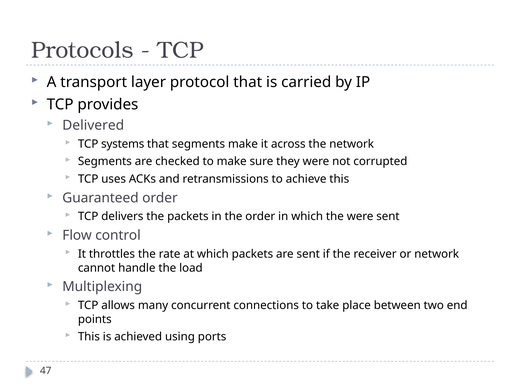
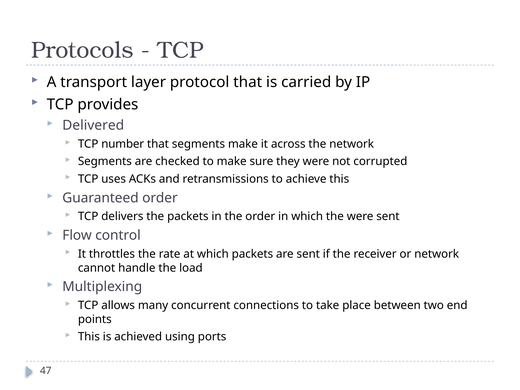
systems: systems -> number (123, 144)
